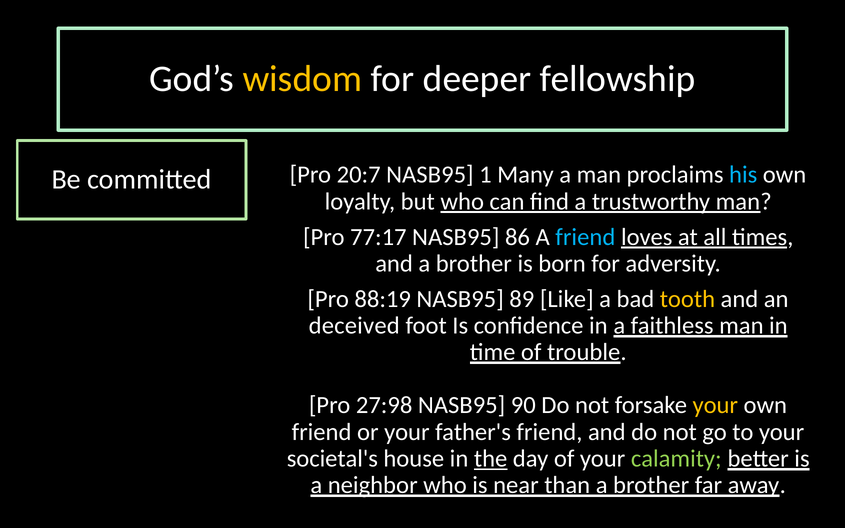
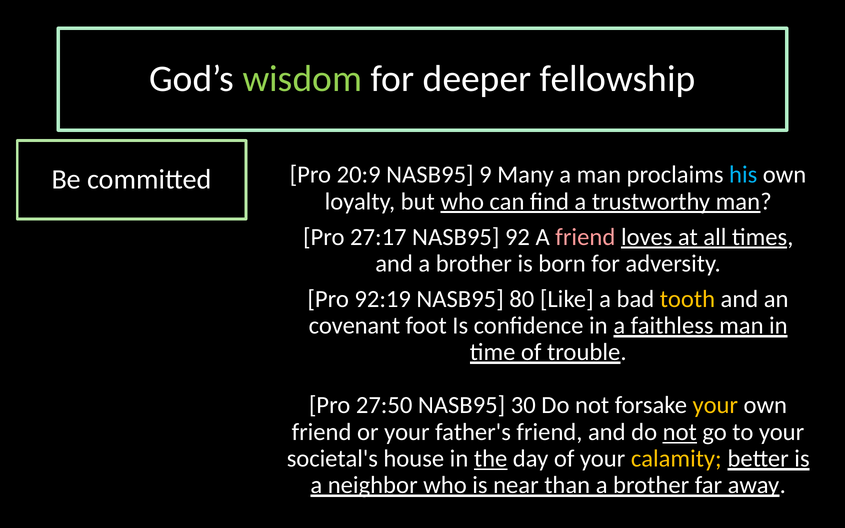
wisdom colour: yellow -> light green (302, 79)
20:7: 20:7 -> 20:9 (359, 175)
1: 1 -> 9 (485, 175)
77:17: 77:17 -> 27:17 (378, 237)
86: 86 -> 92 (517, 237)
friend colour: light blue -> pink (585, 237)
88:19: 88:19 -> 92:19 (383, 299)
89: 89 -> 80 (522, 299)
deceived: deceived -> covenant (354, 326)
27:98: 27:98 -> 27:50 (384, 405)
90: 90 -> 30 (523, 405)
not underline: none -> present (680, 432)
calamity colour: light green -> yellow (676, 459)
